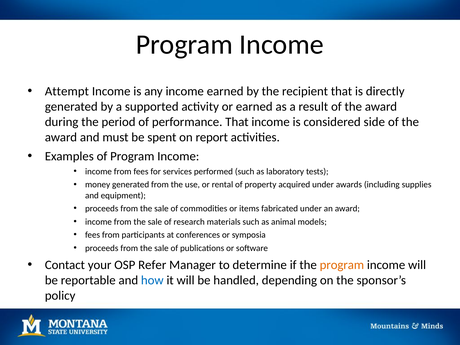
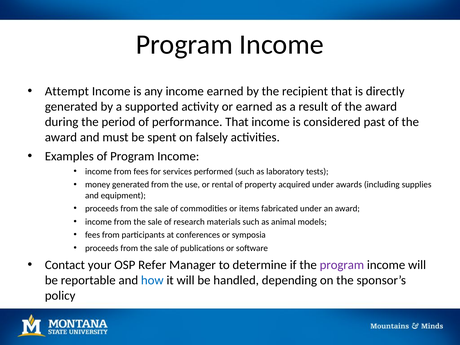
side: side -> past (374, 122)
report: report -> falsely (212, 137)
program colour: orange -> purple (342, 265)
